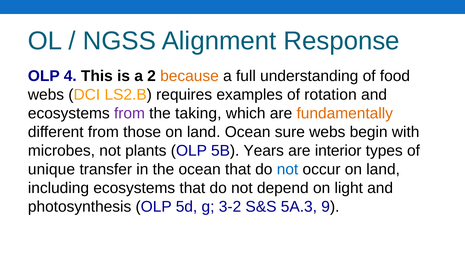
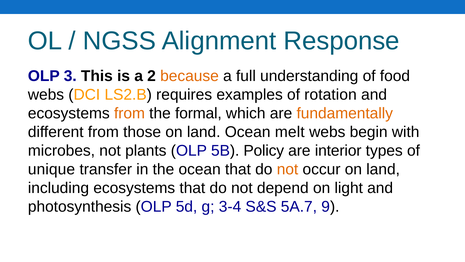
4: 4 -> 3 (70, 76)
from colour: purple -> orange (129, 113)
taking: taking -> formal (198, 113)
sure: sure -> melt (290, 132)
Years: Years -> Policy (264, 150)
not colour: blue -> orange (288, 169)
3-2: 3-2 -> 3-4 (230, 206)
5A.3: 5A.3 -> 5A.7 (299, 206)
